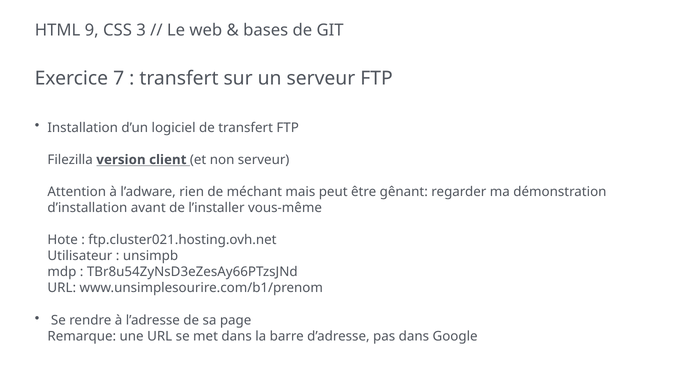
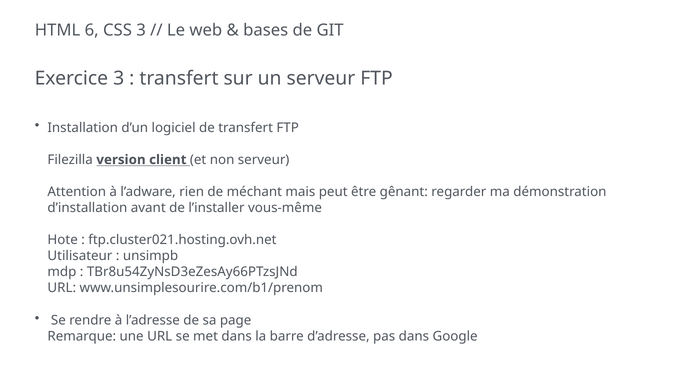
9: 9 -> 6 (92, 30)
Exercice 7: 7 -> 3 (119, 79)
